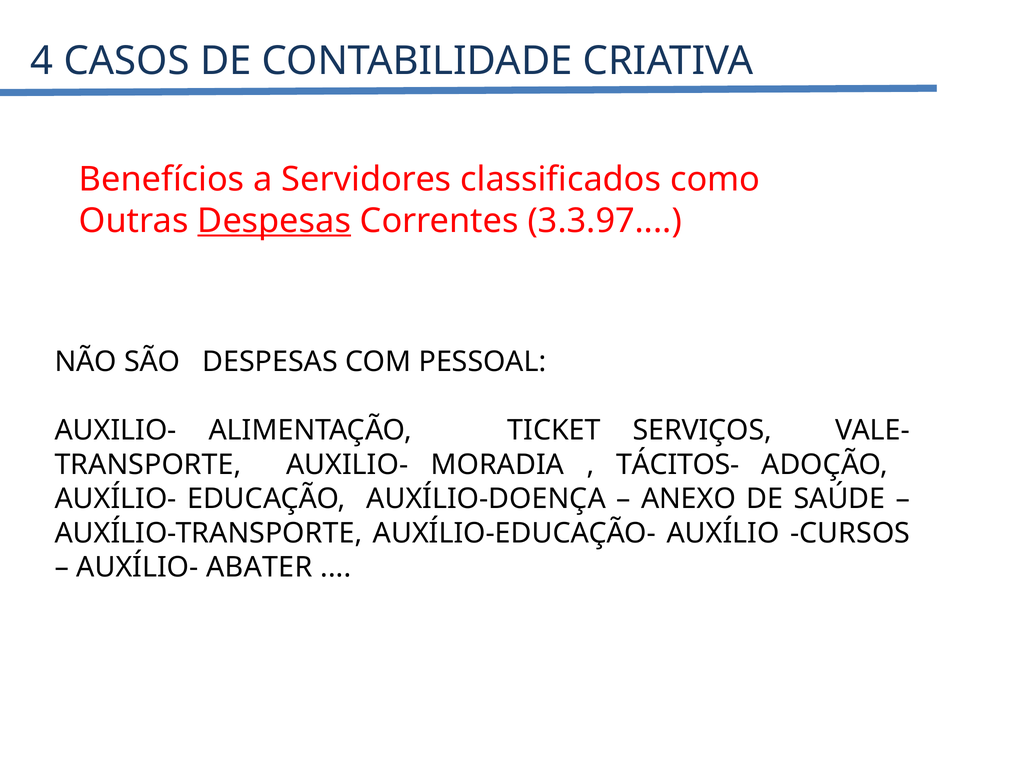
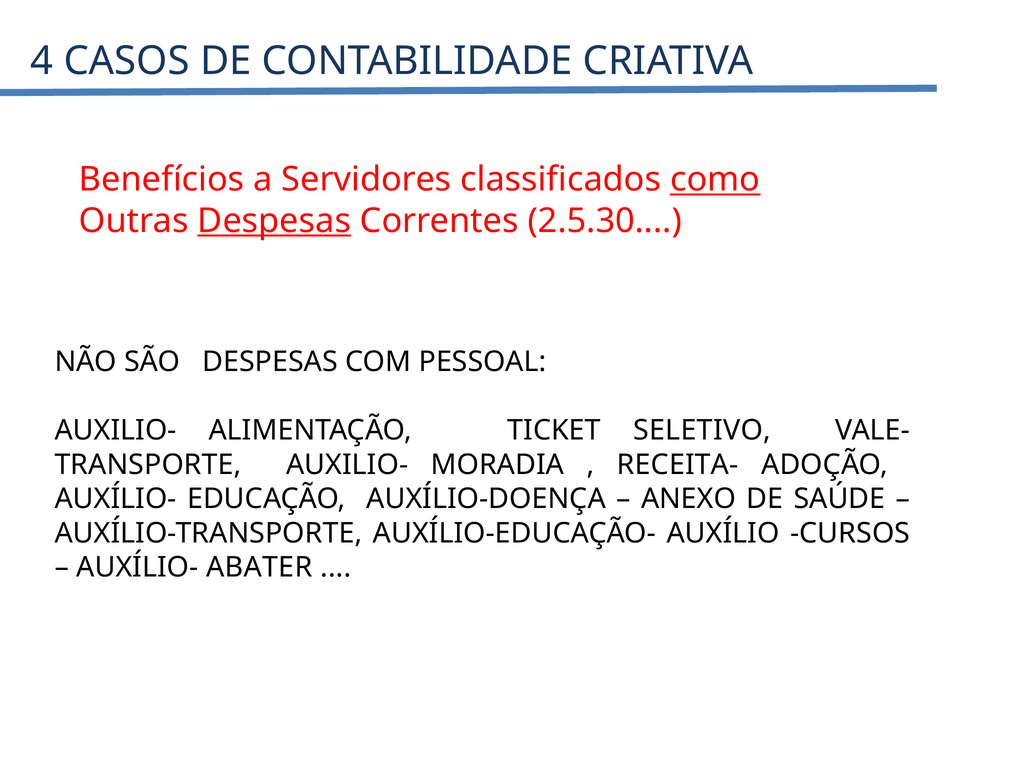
como underline: none -> present (715, 180)
3.3.97: 3.3.97 -> 2.5.30 (605, 221)
SERVIÇOS: SERVIÇOS -> SELETIVO (702, 431)
TÁCITOS-: TÁCITOS- -> RECEITA- (678, 465)
